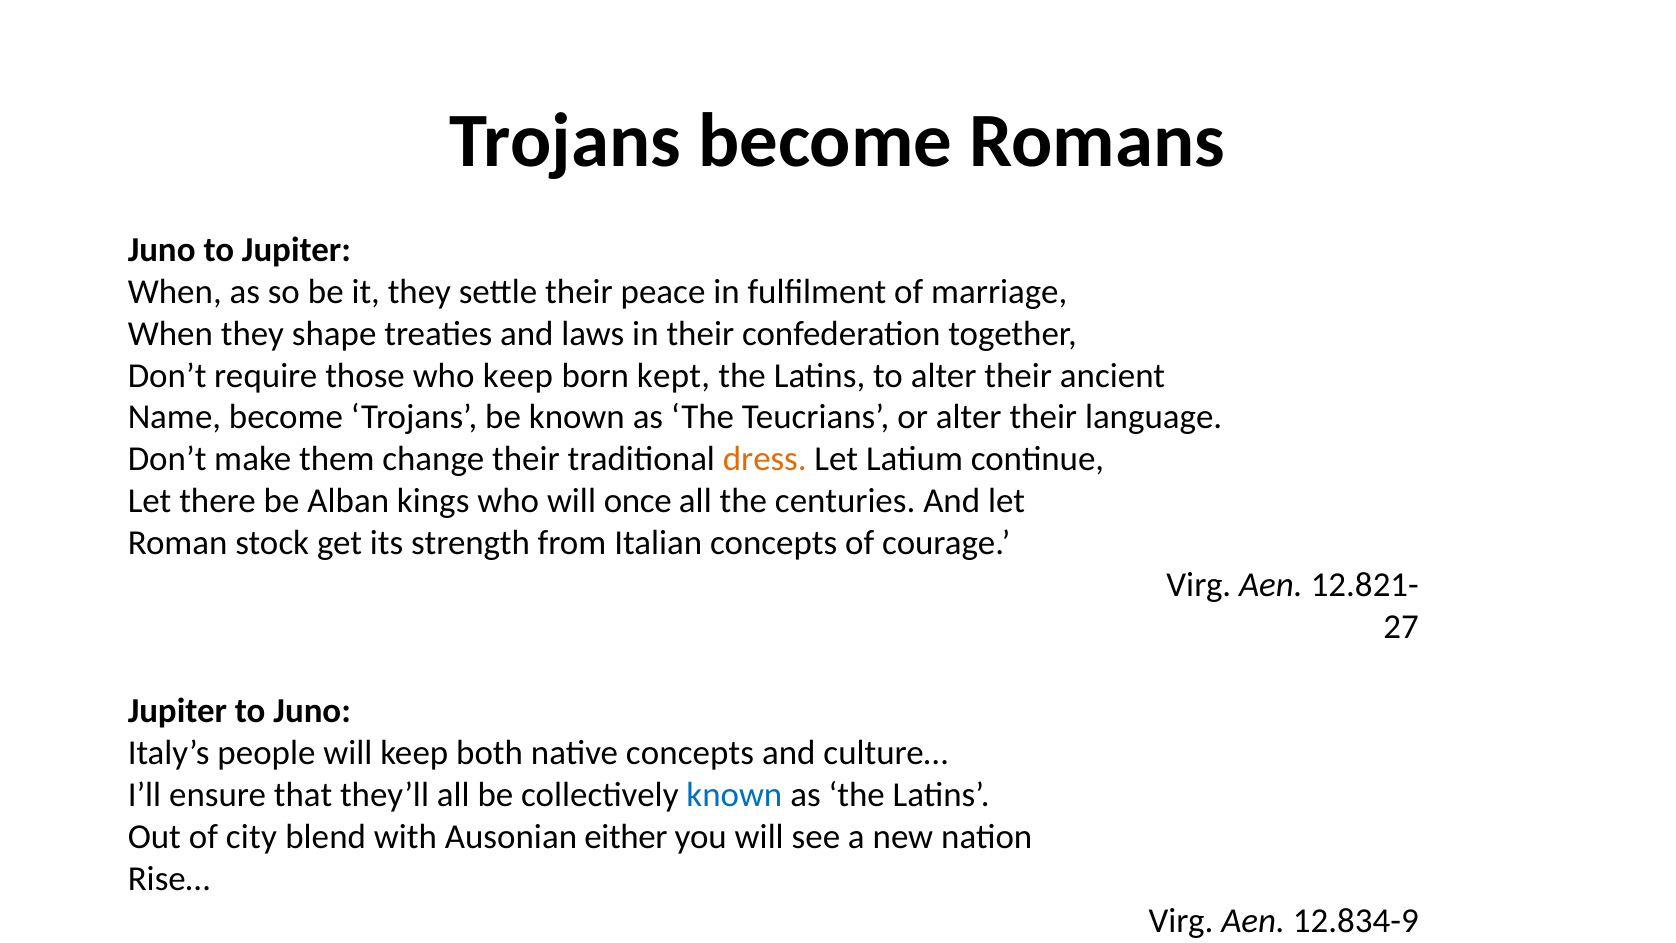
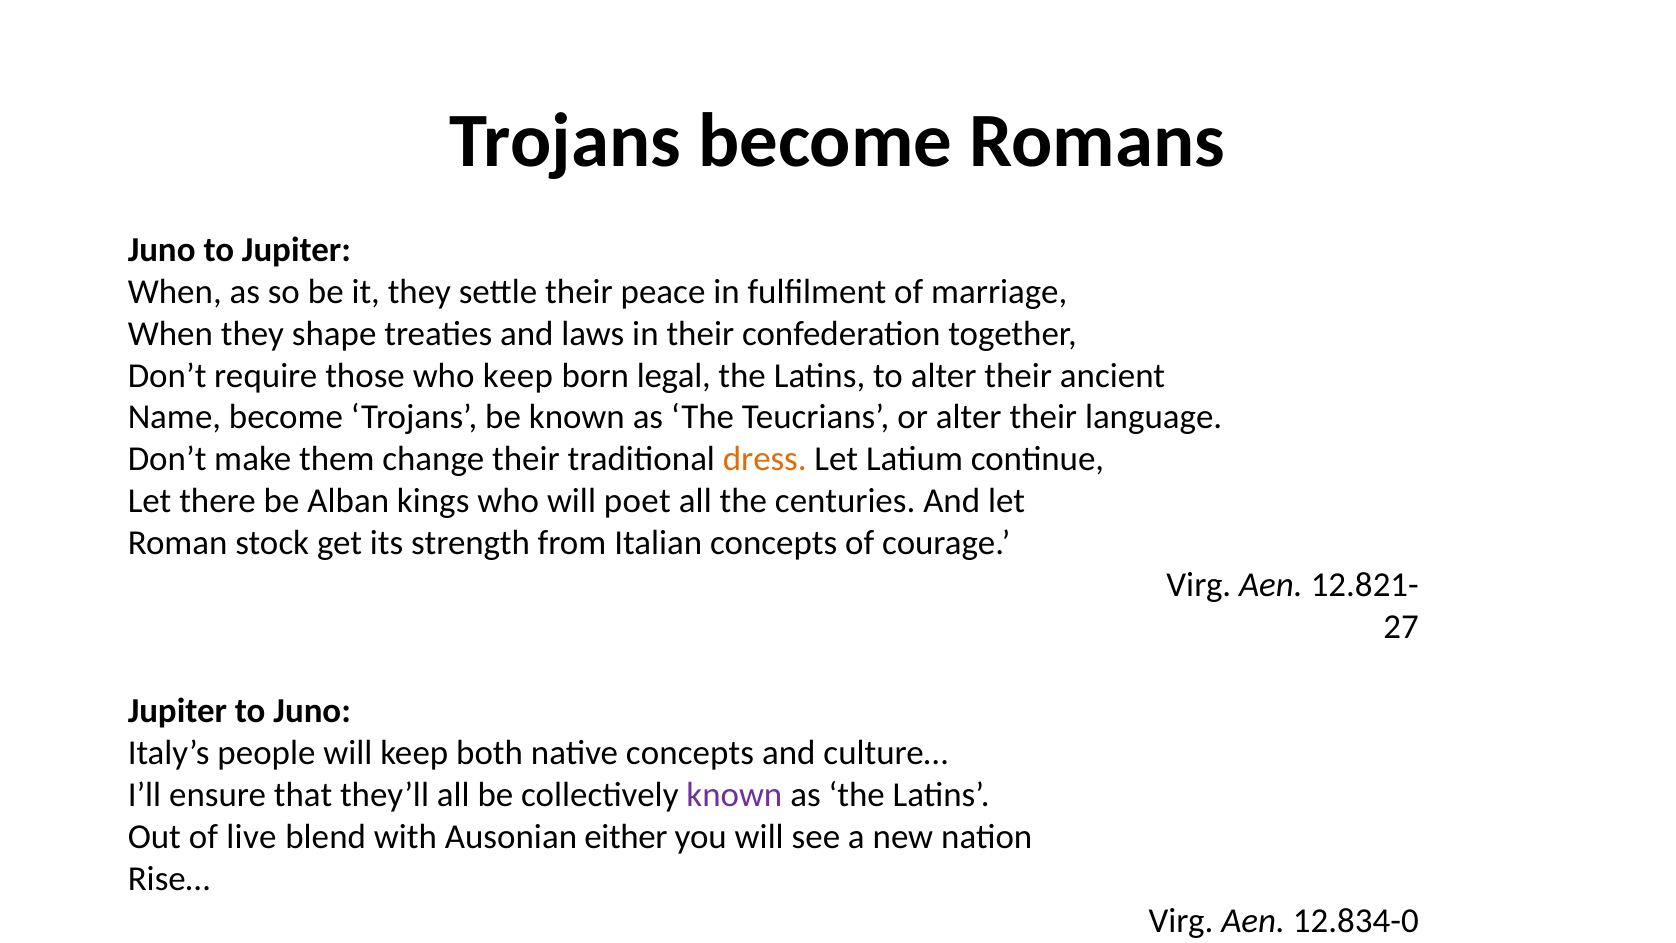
kept: kept -> legal (674, 375)
once: once -> poet (637, 501)
known colour: blue -> purple (734, 795)
city: city -> live (251, 836)
12.834-9: 12.834-9 -> 12.834-0 (1356, 920)
